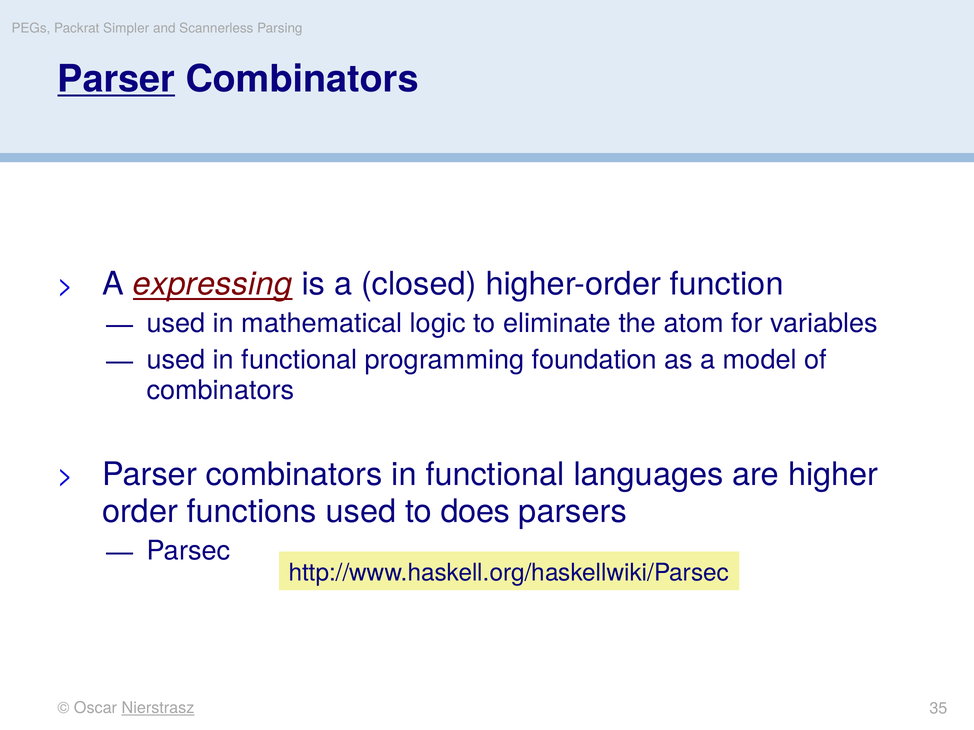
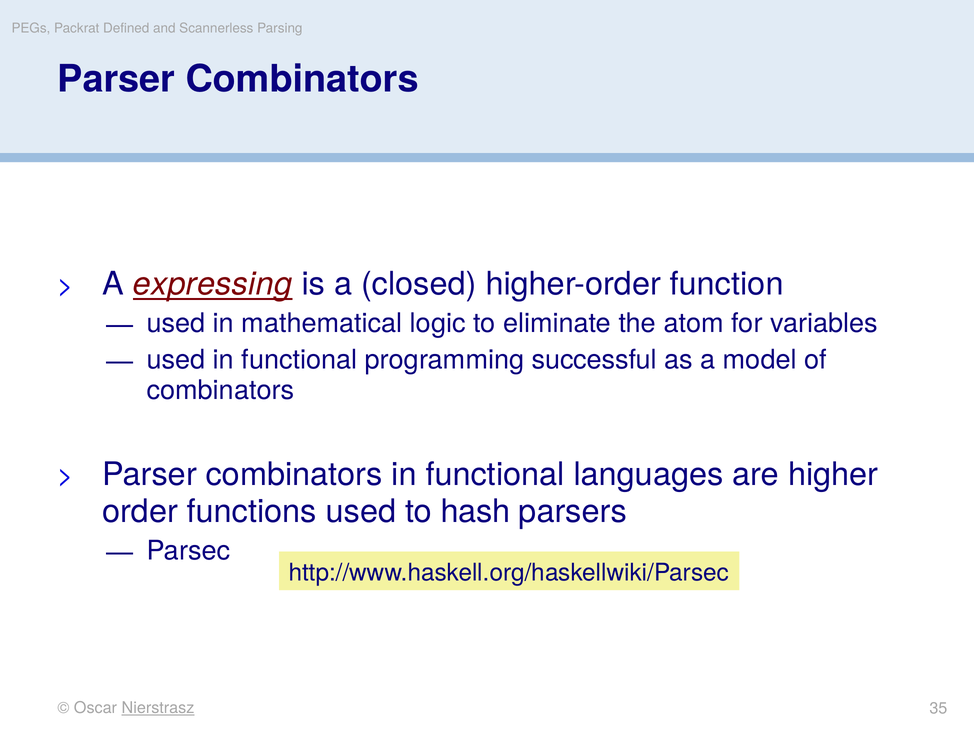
Simpler: Simpler -> Defined (126, 28)
Parser underline: present -> none (116, 79)
foundation: foundation -> successful (594, 360)
does: does -> hash (475, 512)
